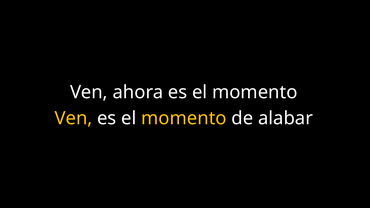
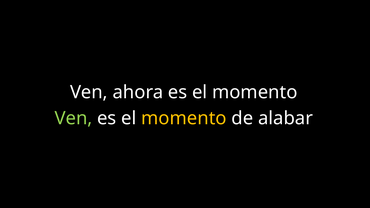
Ven colour: yellow -> light green (74, 118)
